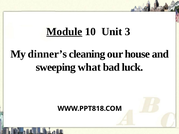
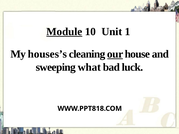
3: 3 -> 1 (128, 32)
dinner’s: dinner’s -> houses’s (47, 54)
our underline: none -> present (115, 54)
